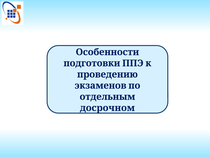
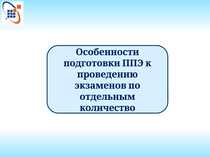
досрочном: досрочном -> количество (108, 108)
